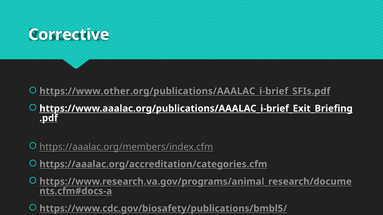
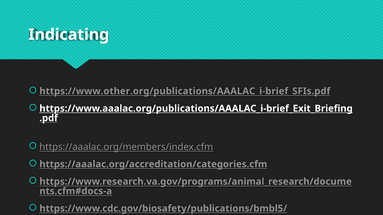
Corrective: Corrective -> Indicating (69, 35)
